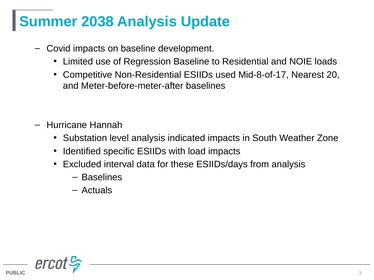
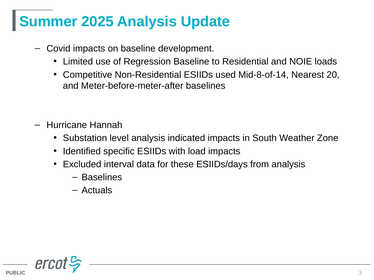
2038: 2038 -> 2025 (98, 22)
Mid-8-of-17: Mid-8-of-17 -> Mid-8-of-14 (263, 75)
